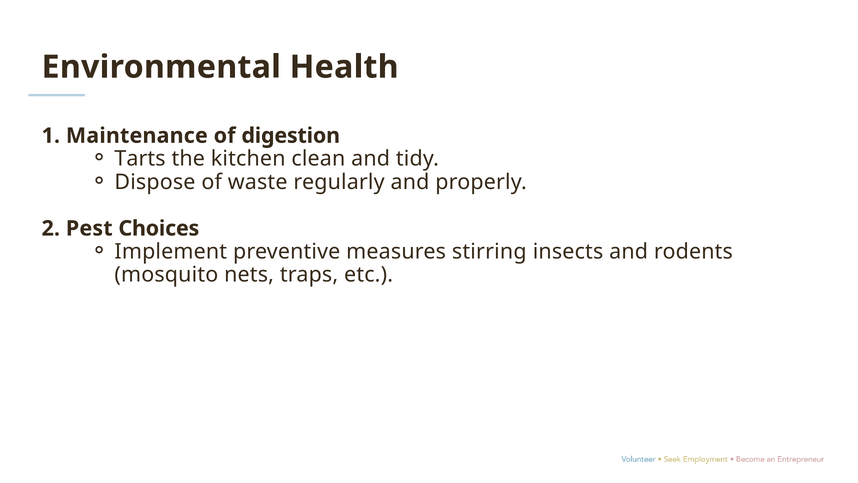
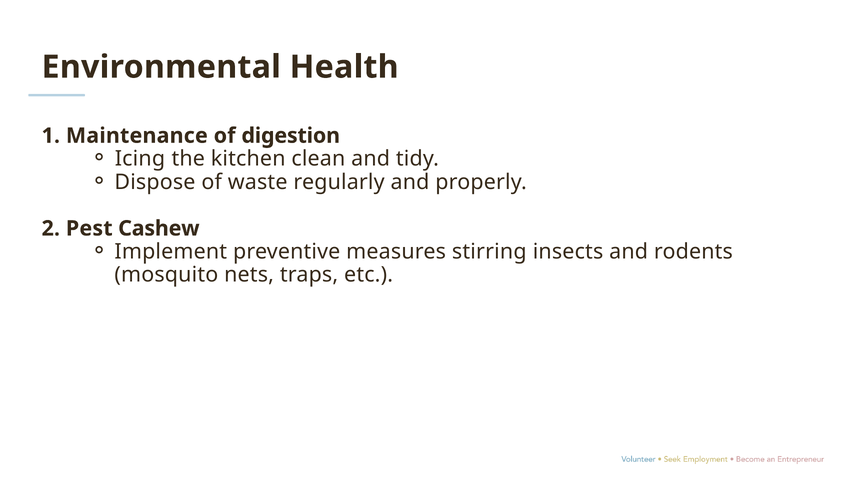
Tarts: Tarts -> Icing (140, 159)
Choices: Choices -> Cashew (159, 228)
